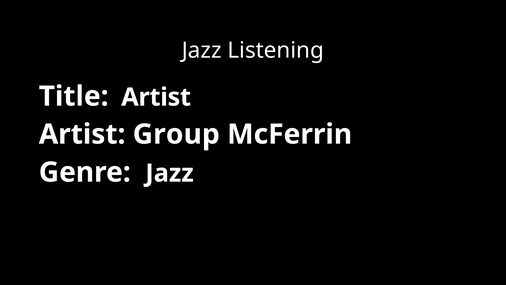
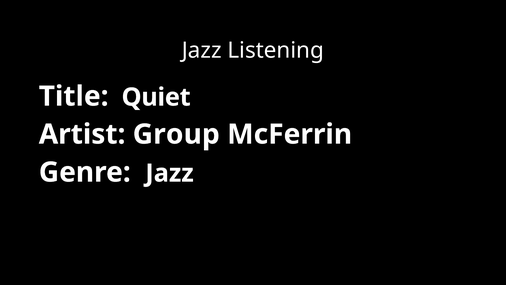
Title Artist: Artist -> Quiet (156, 97)
